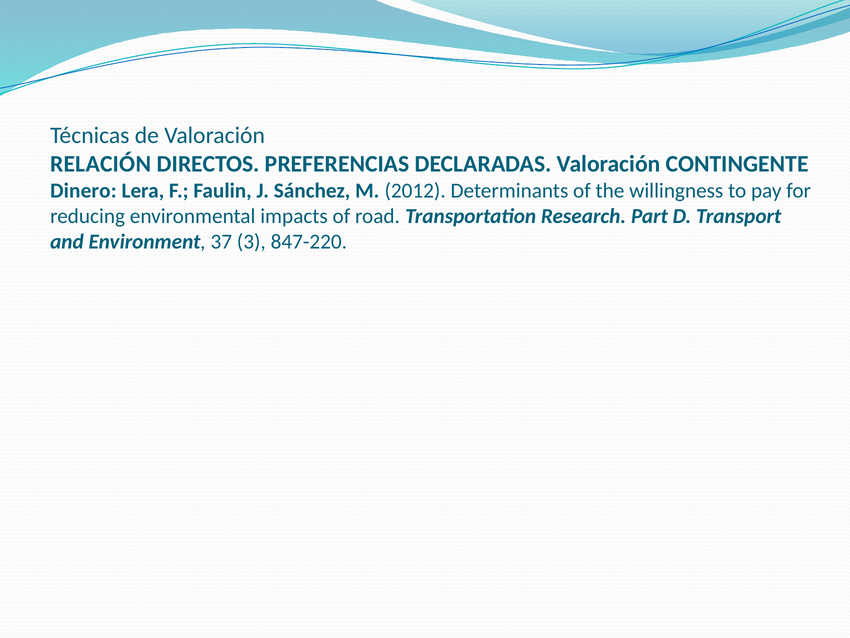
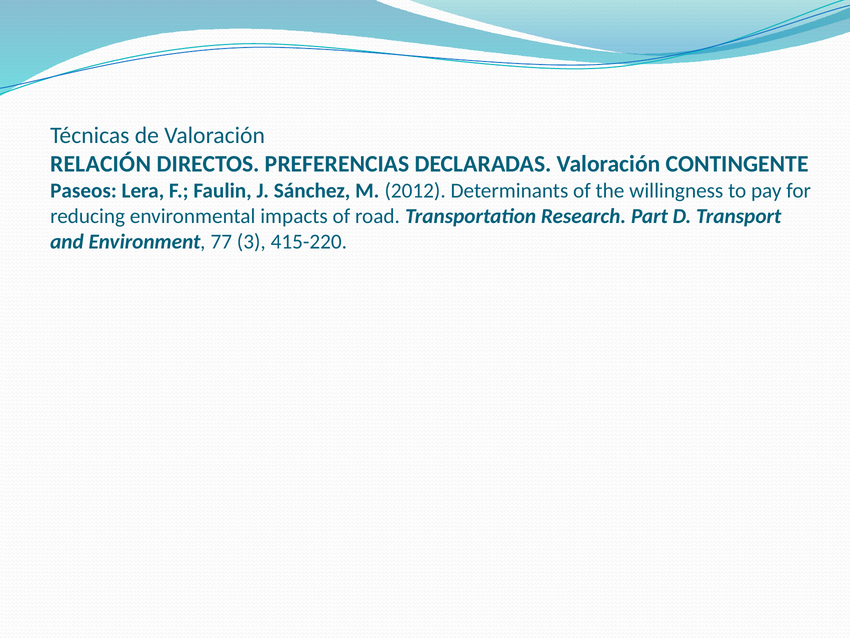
Dinero: Dinero -> Paseos (83, 190)
37: 37 -> 77 (221, 241)
847-220: 847-220 -> 415-220 (309, 241)
